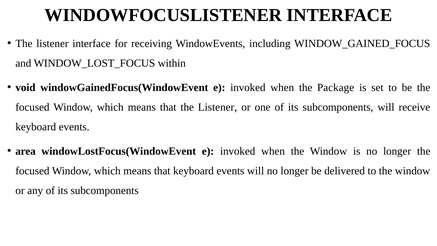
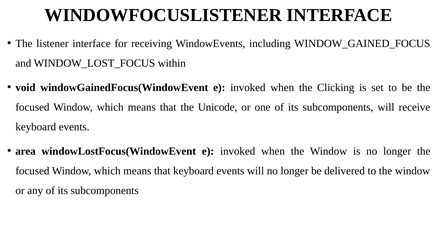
Package: Package -> Clicking (336, 87)
that the Listener: Listener -> Unicode (218, 107)
